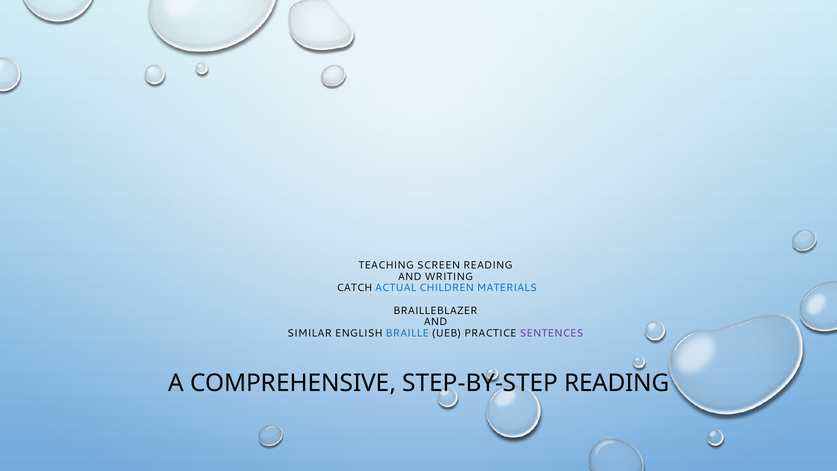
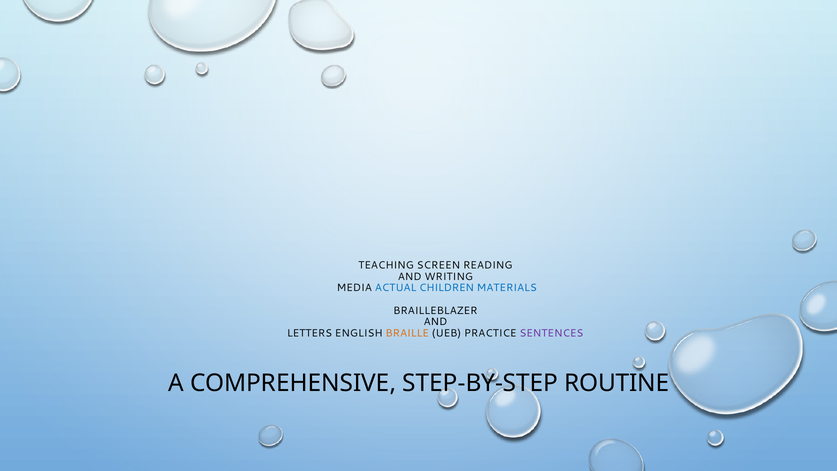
CATCH: CATCH -> MEDIA (354, 288)
SIMILAR: SIMILAR -> LETTERS (310, 333)
BRAILLE colour: blue -> orange (407, 333)
STEP-BY-STEP READING: READING -> ROUTINE (617, 383)
